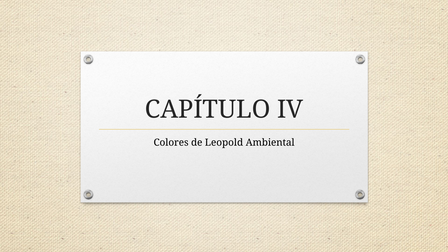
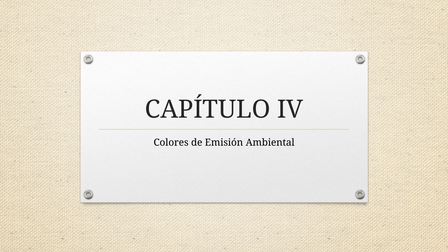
Leopold: Leopold -> Emisión (224, 143)
